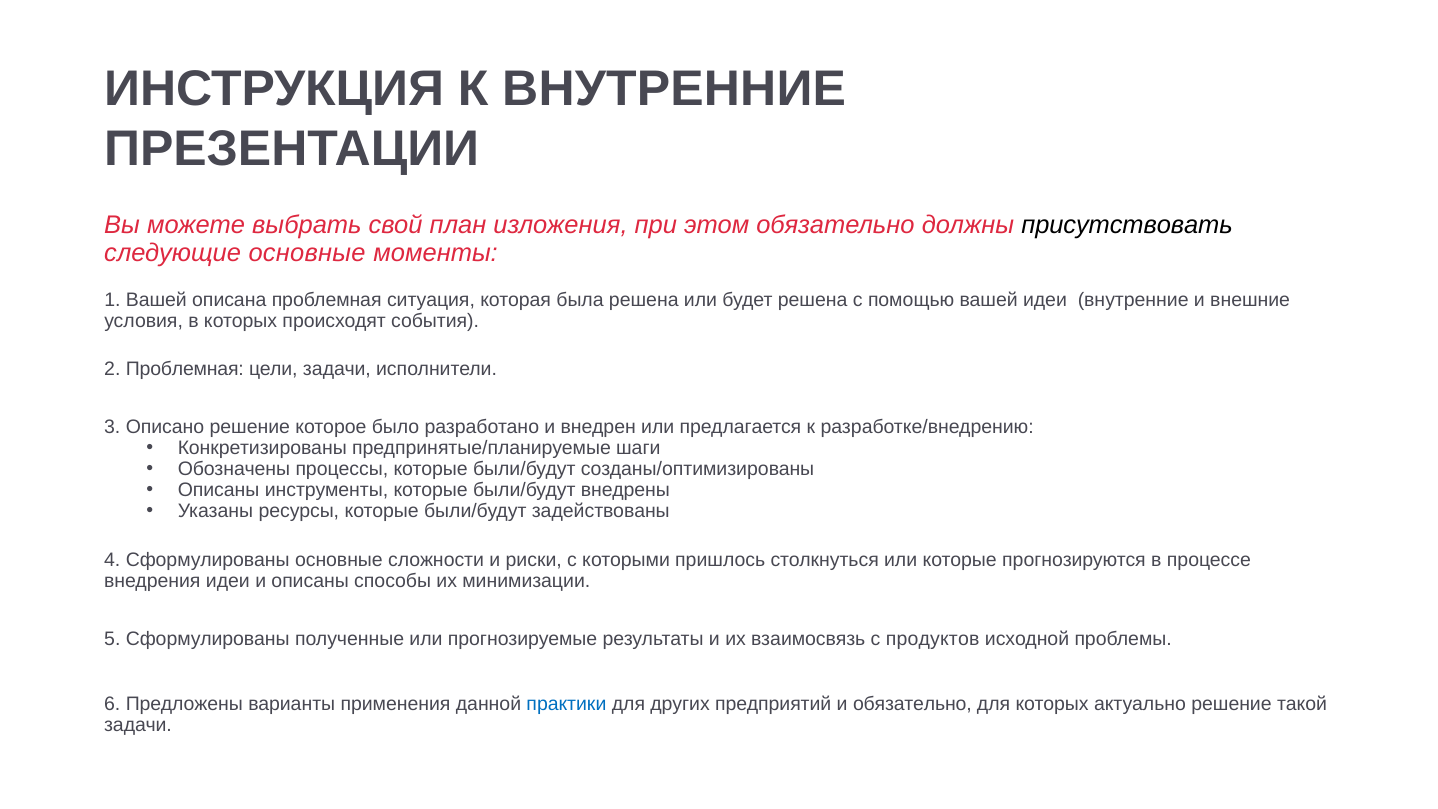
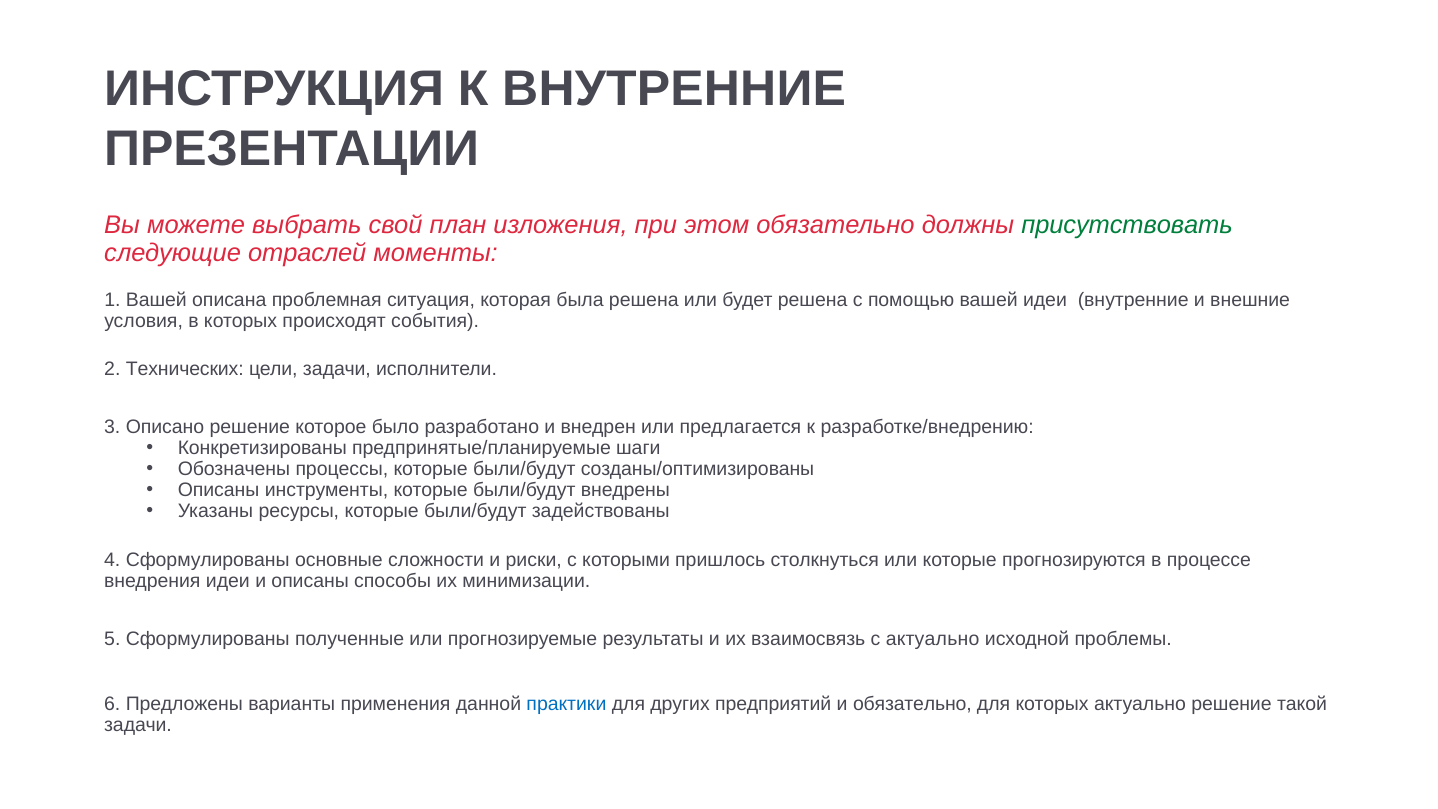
присутствовать colour: black -> green (1127, 225)
следующие основные: основные -> отраслей (307, 253)
2 Проблемная: Проблемная -> Технических (185, 369)
с продуктов: продуктов -> актуально (933, 639)
